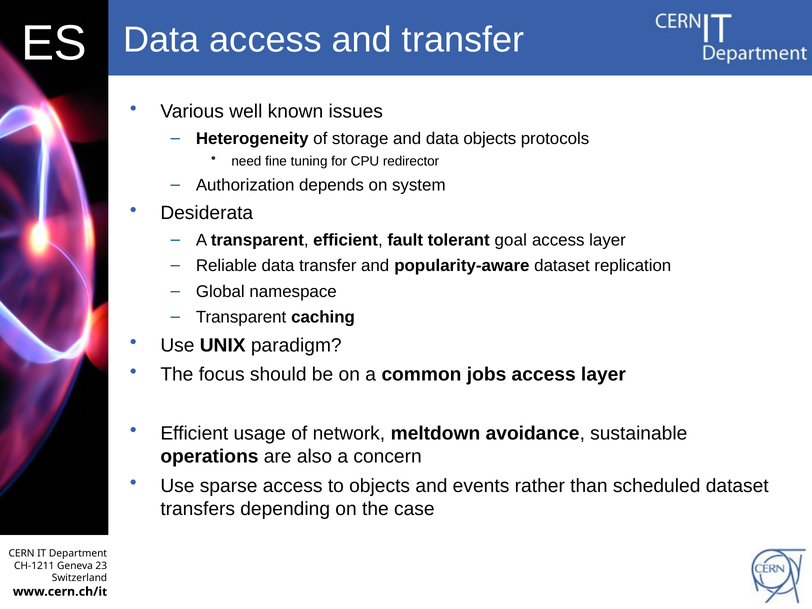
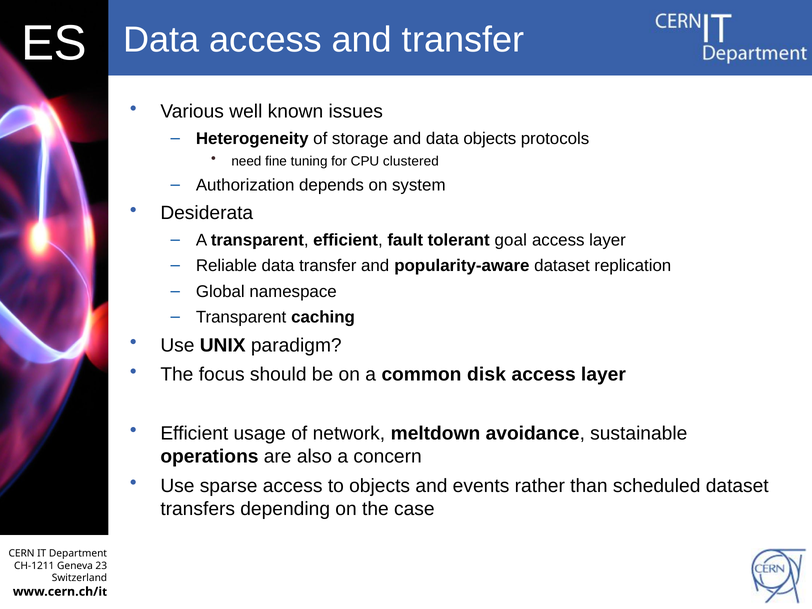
redirector: redirector -> clustered (411, 161)
jobs: jobs -> disk (487, 375)
